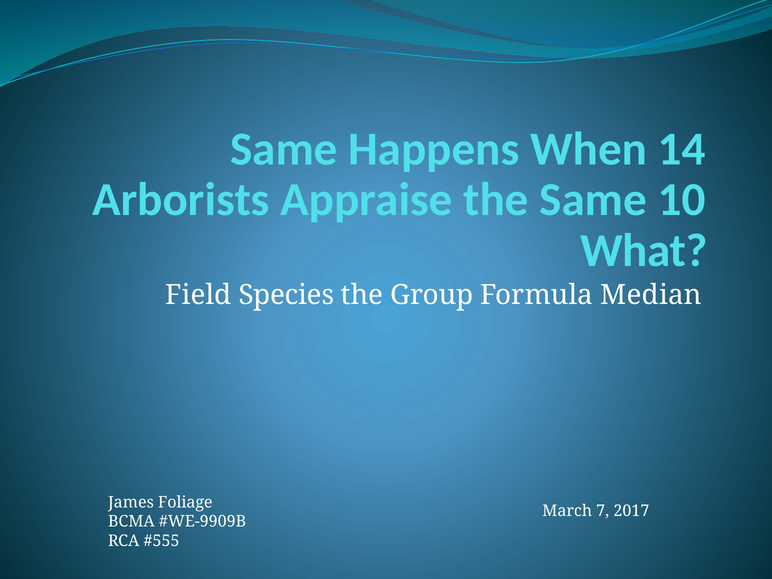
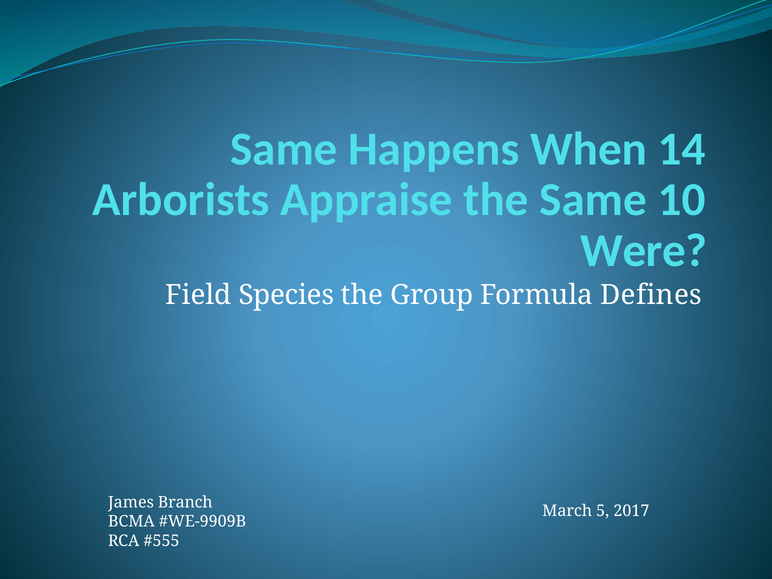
What: What -> Were (644, 251)
Median: Median -> Defines (651, 295)
Foliage: Foliage -> Branch (185, 502)
7: 7 -> 5 (603, 511)
